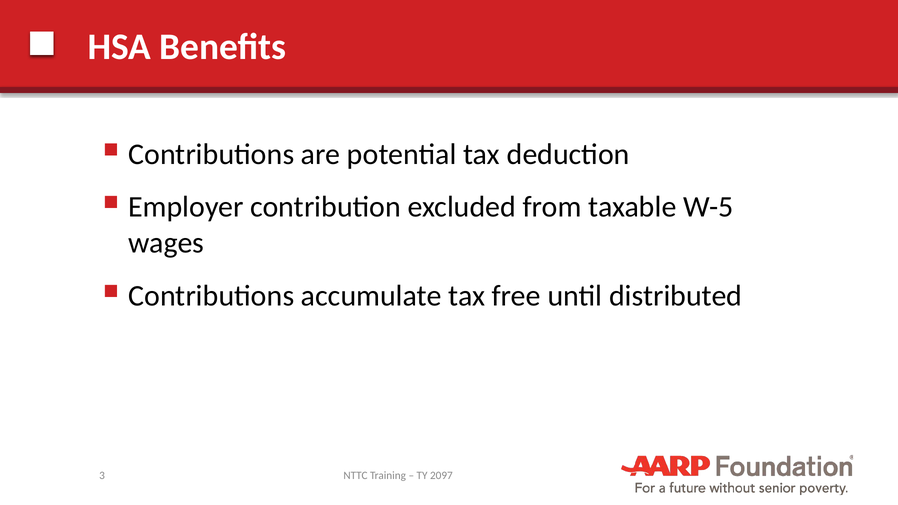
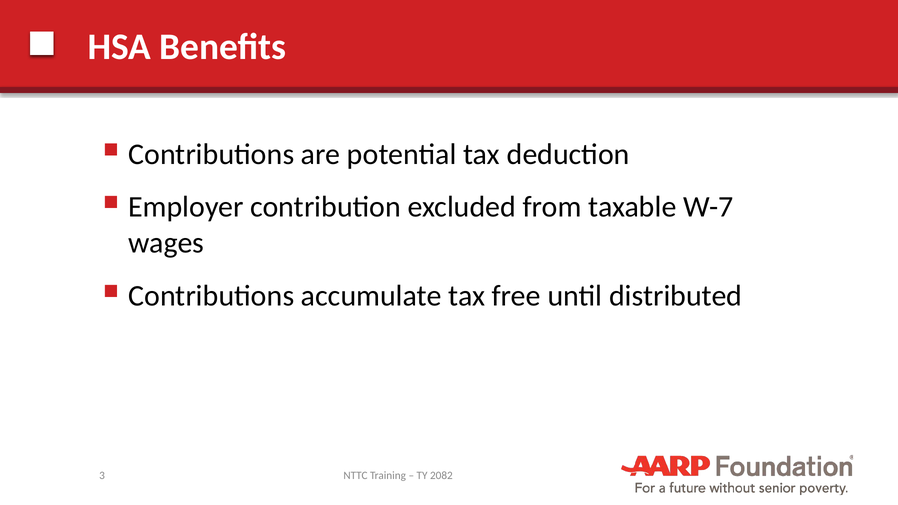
W-5: W-5 -> W-7 (708, 207)
2097: 2097 -> 2082 (441, 476)
